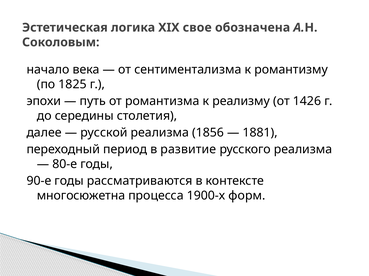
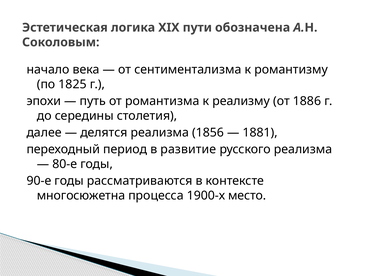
свое: свое -> пути (197, 28)
1426: 1426 -> 1886 (307, 101)
русской: русской -> делятся (104, 133)
форм: форм -> место (247, 196)
